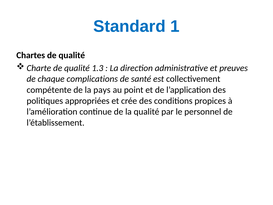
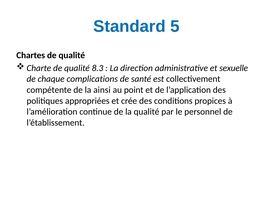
1: 1 -> 5 (175, 26)
1.3: 1.3 -> 8.3 (98, 68)
preuves: preuves -> sexuelle (234, 68)
pays: pays -> ainsi (102, 90)
